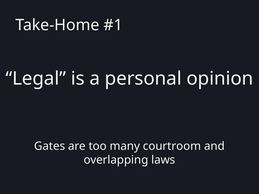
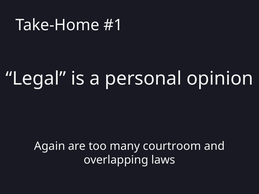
Gates: Gates -> Again (50, 146)
